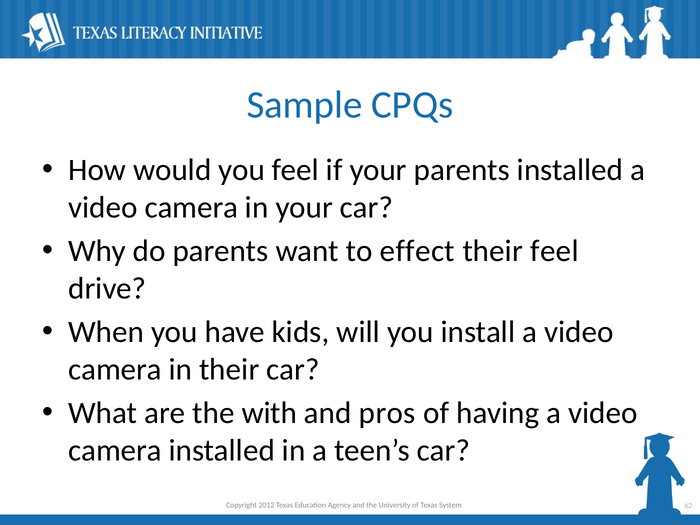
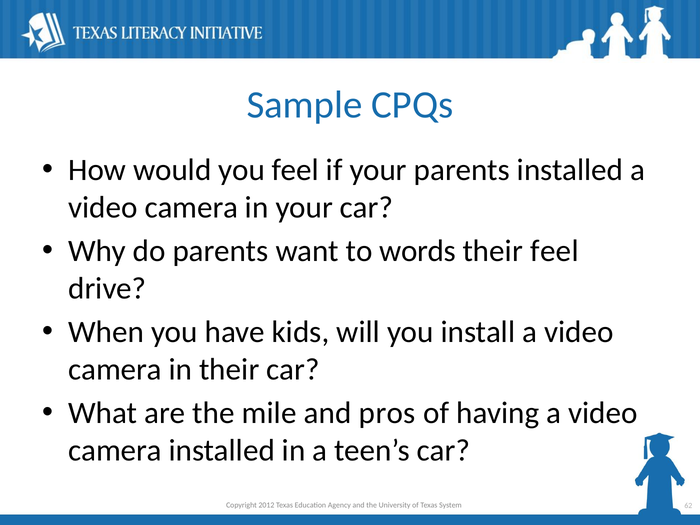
effect: effect -> words (418, 251)
with: with -> mile (269, 413)
